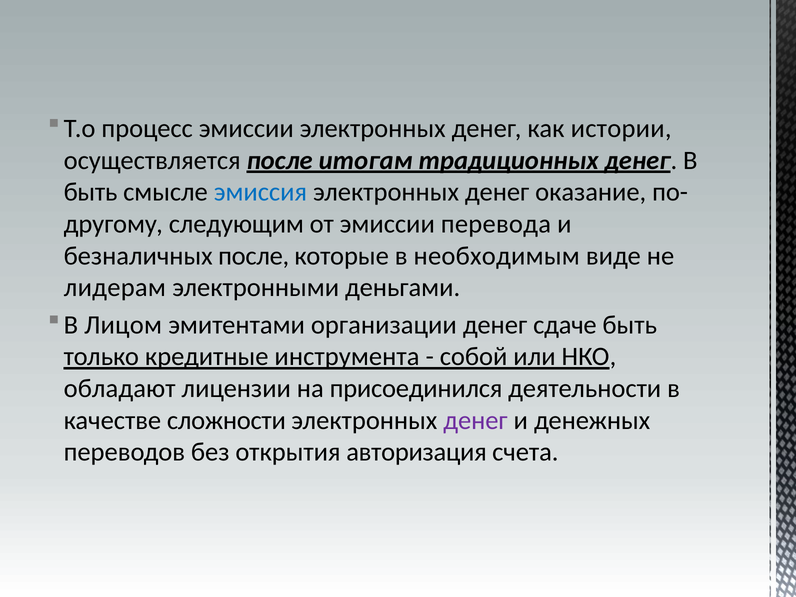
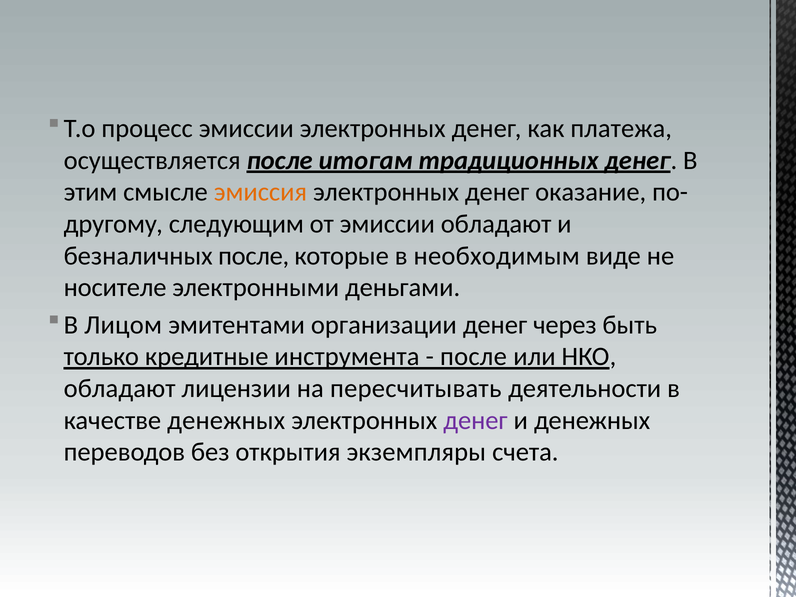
истории: истории -> платежа (621, 129)
быть: быть -> этим (90, 192)
эмиссия colour: blue -> orange (260, 192)
эмиссии перевода: перевода -> обладают (496, 224)
лидерам: лидерам -> носителе (115, 288)
сдаче: сдаче -> через (565, 325)
собой: собой -> после (473, 357)
присоединился: присоединился -> пересчитывать (416, 389)
качестве сложности: сложности -> денежных (226, 420)
авторизация: авторизация -> экземпляры (416, 452)
